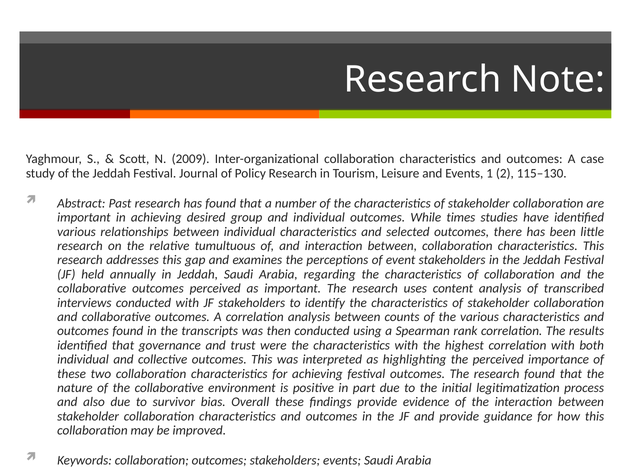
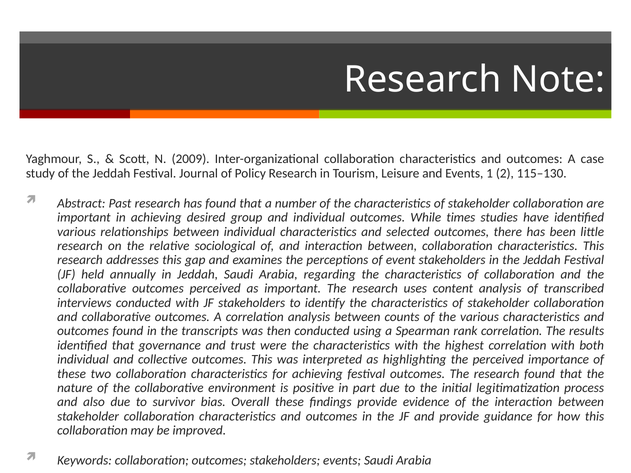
tumultuous: tumultuous -> sociological (225, 246)
